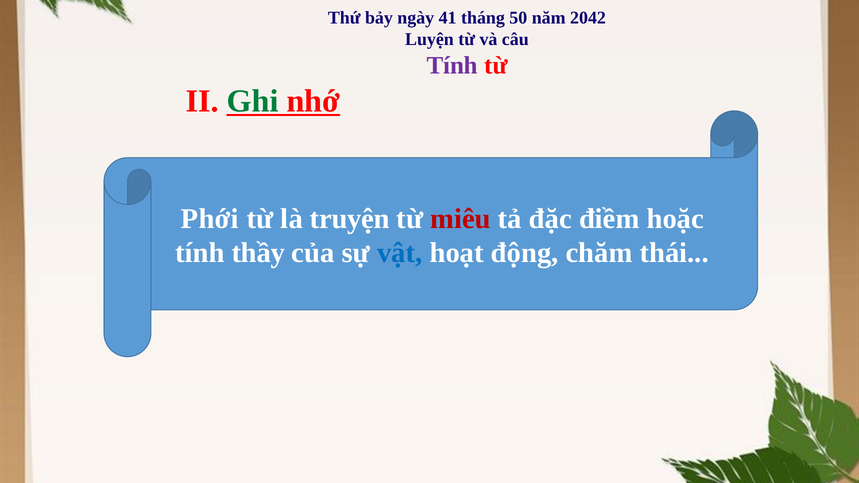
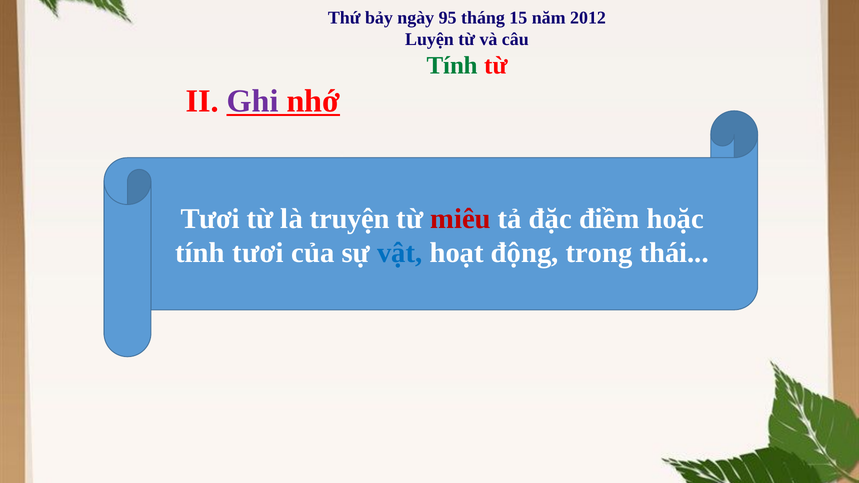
41: 41 -> 95 (448, 18)
50: 50 -> 15 (518, 18)
2042: 2042 -> 2012 (588, 18)
Tính colour: purple -> green (452, 65)
Ghi colour: green -> purple (253, 101)
Phới: Phới -> Tươi (210, 219)
tính thầy: thầy -> tươi (258, 253)
chăm: chăm -> trong (599, 253)
